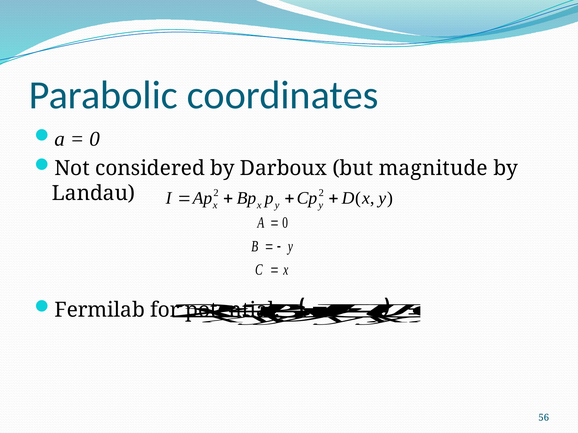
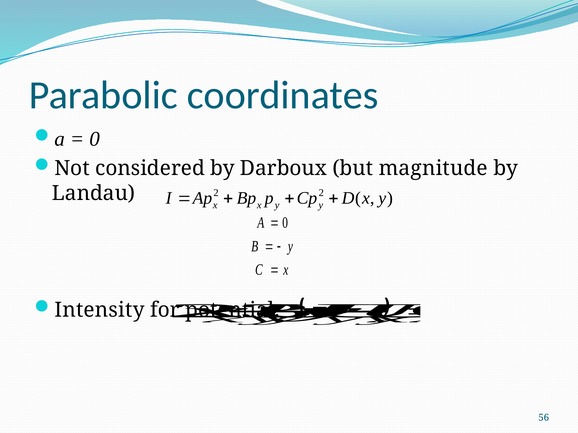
Fermilab: Fermilab -> Intensity (99, 310)
